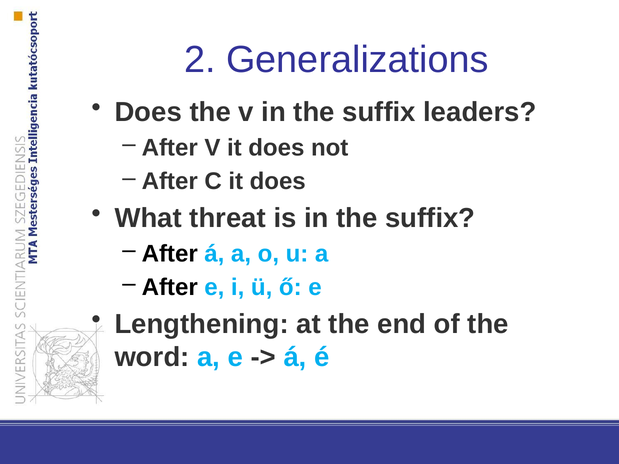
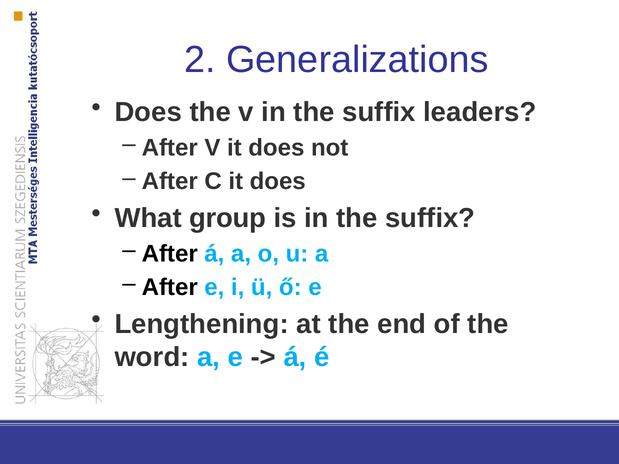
threat: threat -> group (228, 218)
